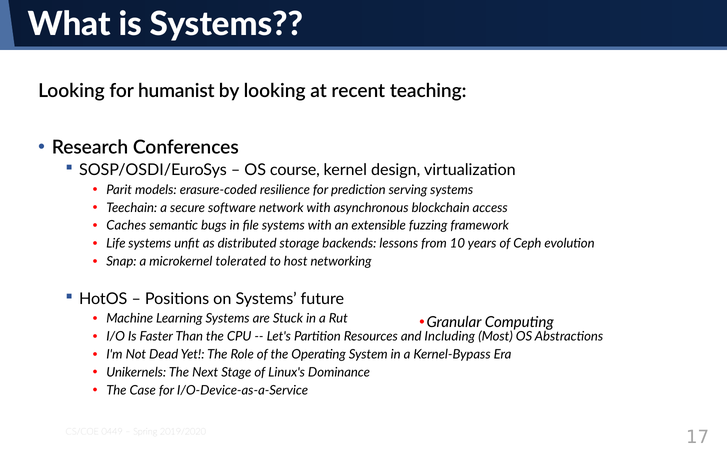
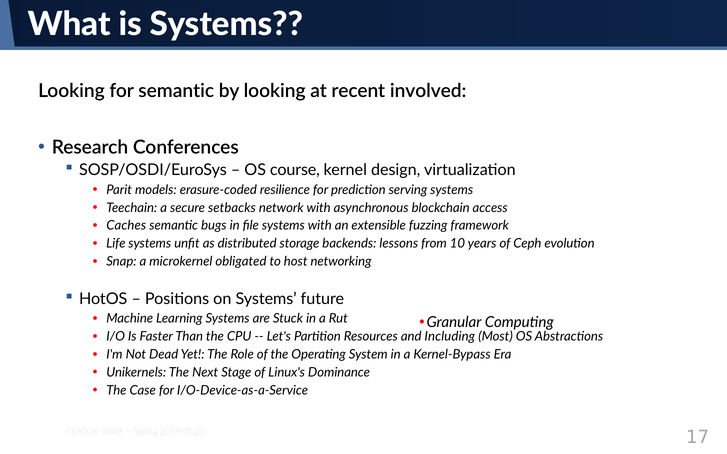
for humanist: humanist -> semantic (176, 91)
teaching: teaching -> involved (428, 91)
software: software -> setbacks (232, 208)
tolerated: tolerated -> obligated (241, 262)
